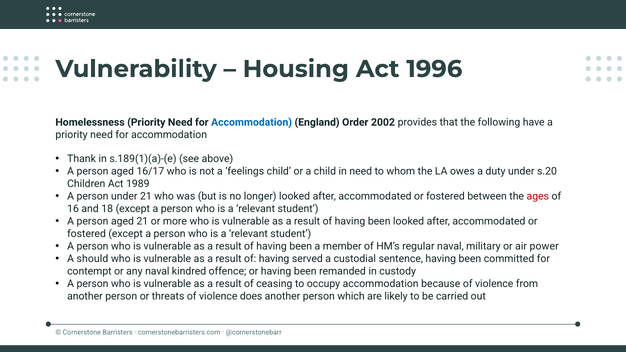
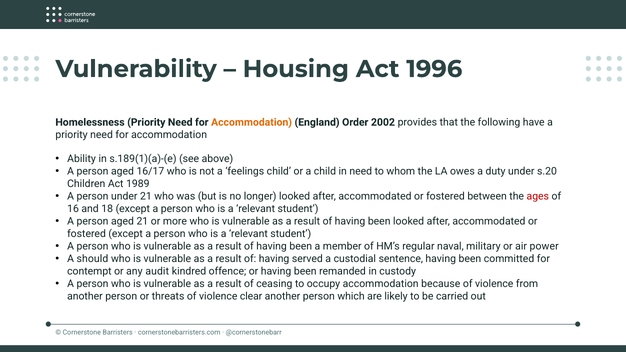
Accommodation colour: blue -> orange (252, 122)
Thank: Thank -> Ability (82, 159)
any naval: naval -> audit (157, 271)
does: does -> clear (251, 297)
